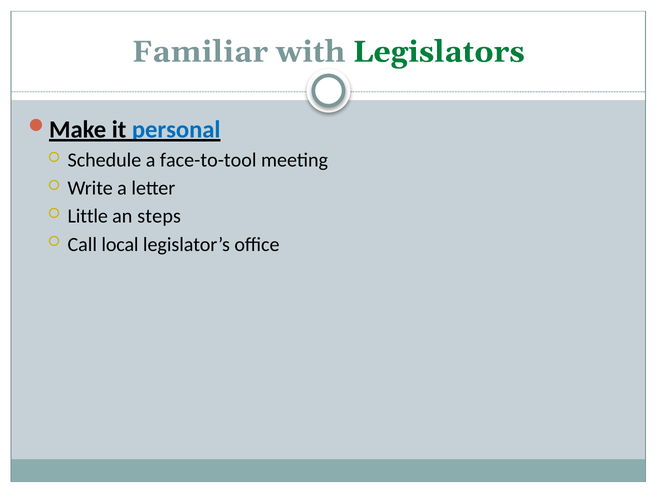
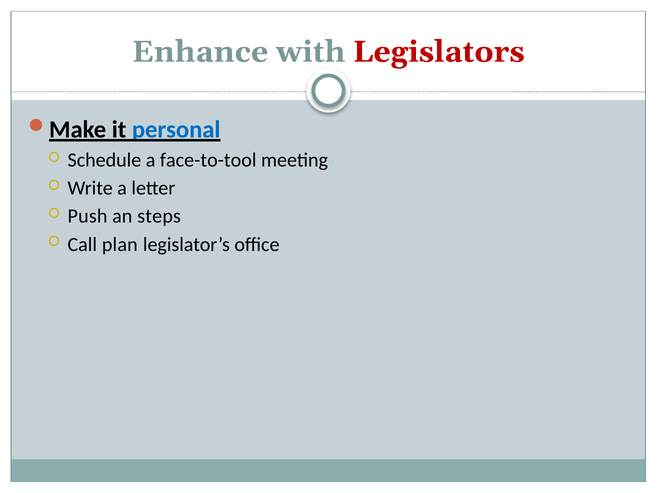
Familiar: Familiar -> Enhance (200, 52)
Legislators colour: green -> red (439, 52)
Little: Little -> Push (88, 216)
local: local -> plan (120, 244)
